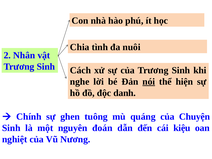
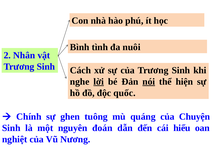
Chia: Chia -> Bình (80, 47)
lời underline: none -> present (99, 82)
danh: danh -> quốc (125, 93)
kiệu: kiệu -> hiểu (182, 128)
